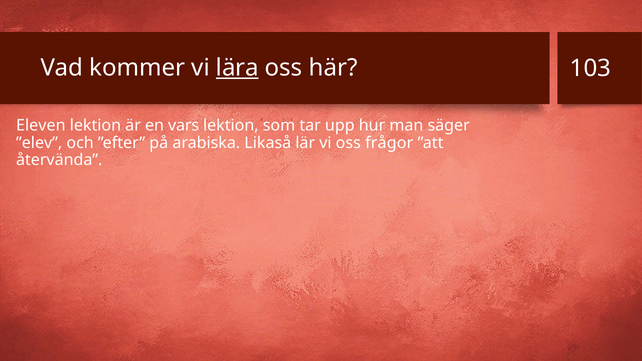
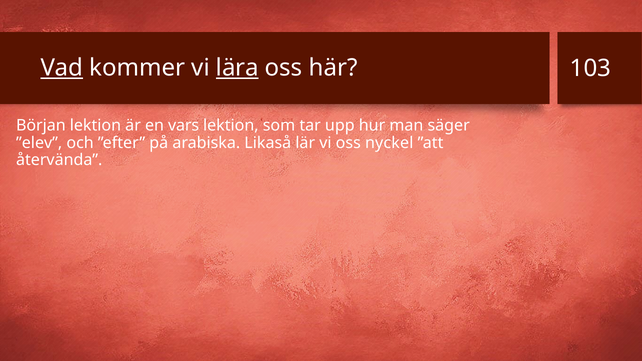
Vad underline: none -> present (62, 68)
Eleven: Eleven -> Början (41, 126)
frågor: frågor -> nyckel (389, 143)
